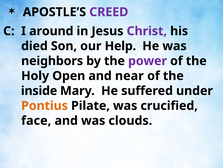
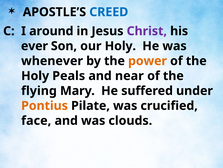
CREED colour: purple -> blue (109, 12)
died: died -> ever (34, 46)
our Help: Help -> Holy (120, 46)
neighbors: neighbors -> whenever (52, 61)
power colour: purple -> orange (148, 61)
Open: Open -> Peals (69, 76)
inside: inside -> flying (39, 90)
